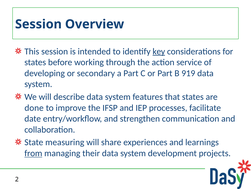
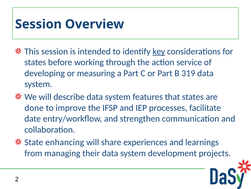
secondary: secondary -> measuring (96, 73)
919: 919 -> 319 (188, 73)
measuring: measuring -> enhancing (65, 142)
from underline: present -> none (33, 153)
